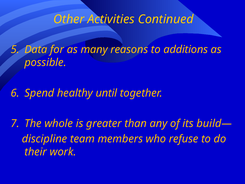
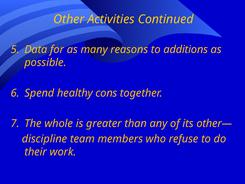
until: until -> cons (106, 93)
build—: build— -> other— (214, 123)
